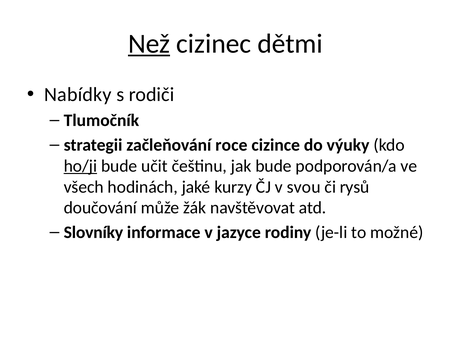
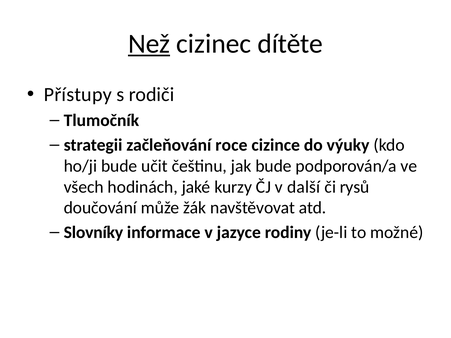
dětmi: dětmi -> dítěte (290, 44)
Nabídky: Nabídky -> Přístupy (78, 95)
ho/ji underline: present -> none (80, 166)
svou: svou -> další (304, 187)
